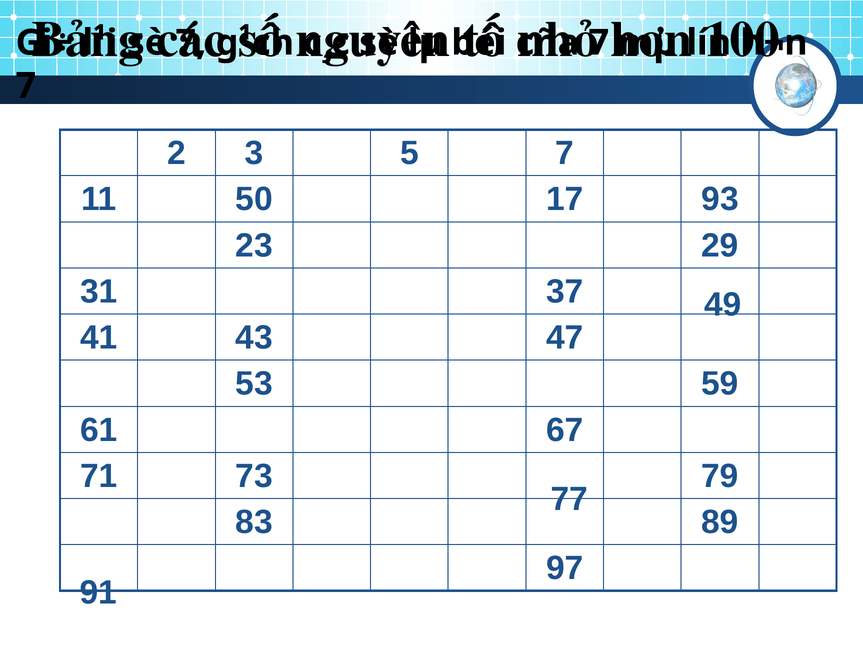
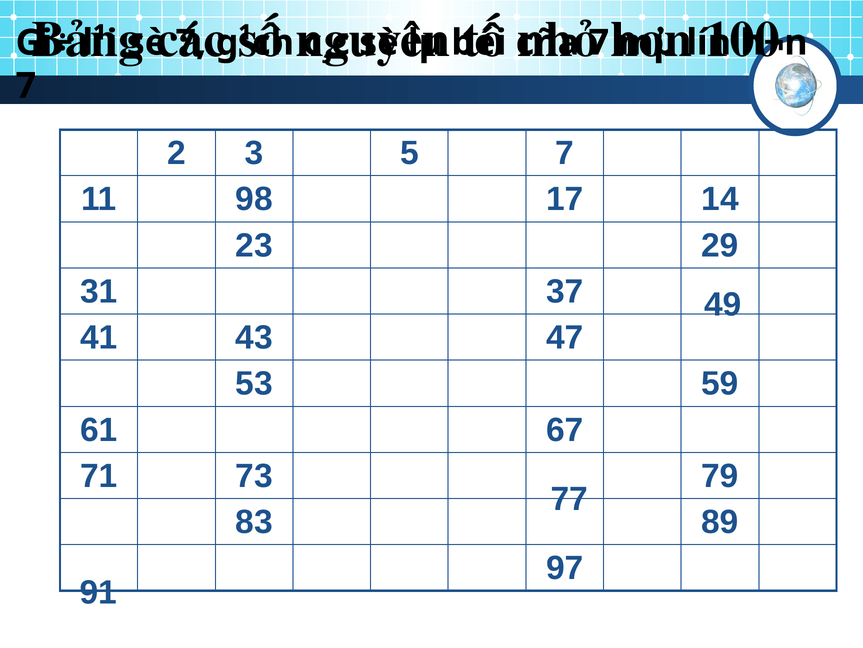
50: 50 -> 98 (254, 199)
93: 93 -> 14 (720, 199)
